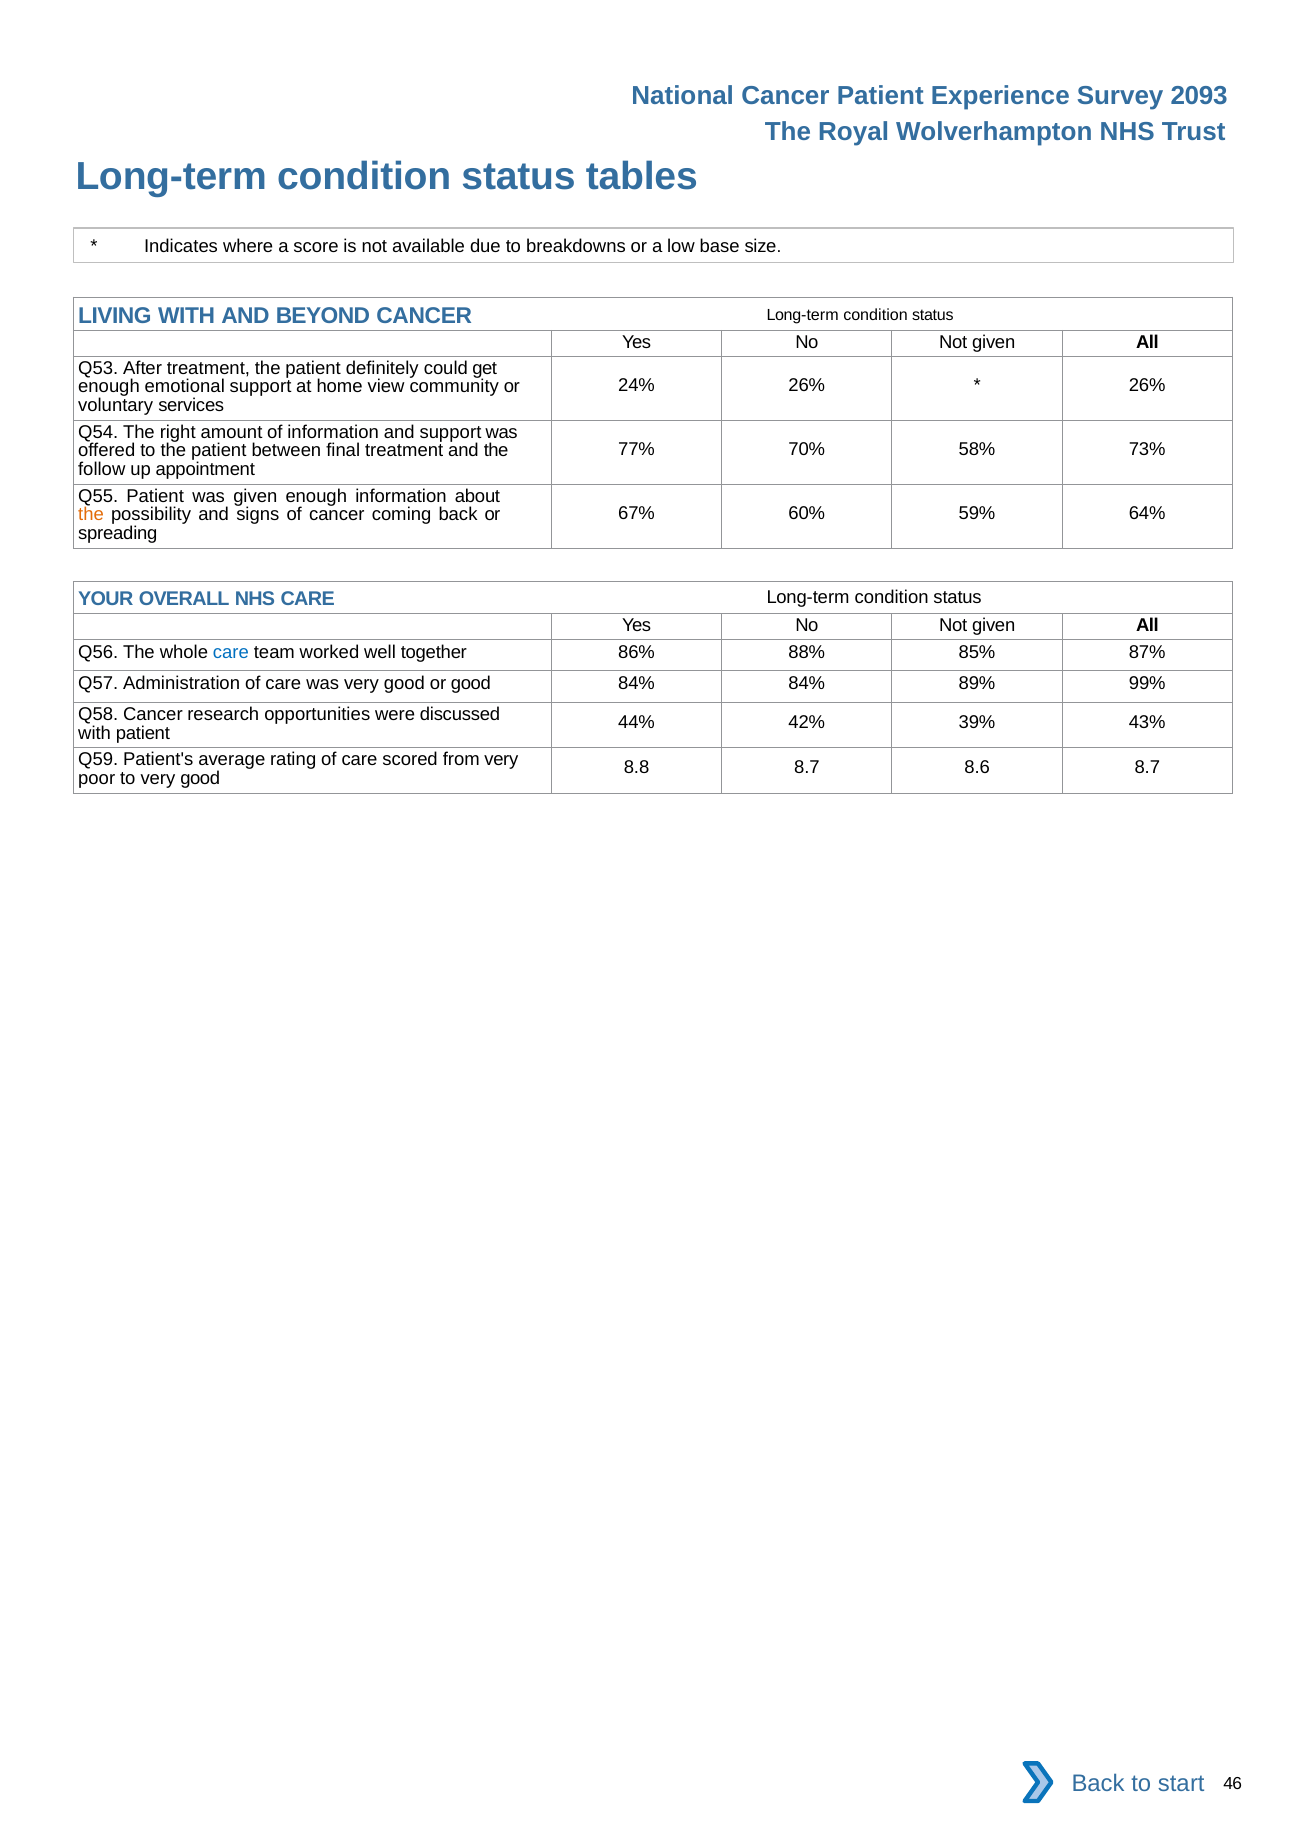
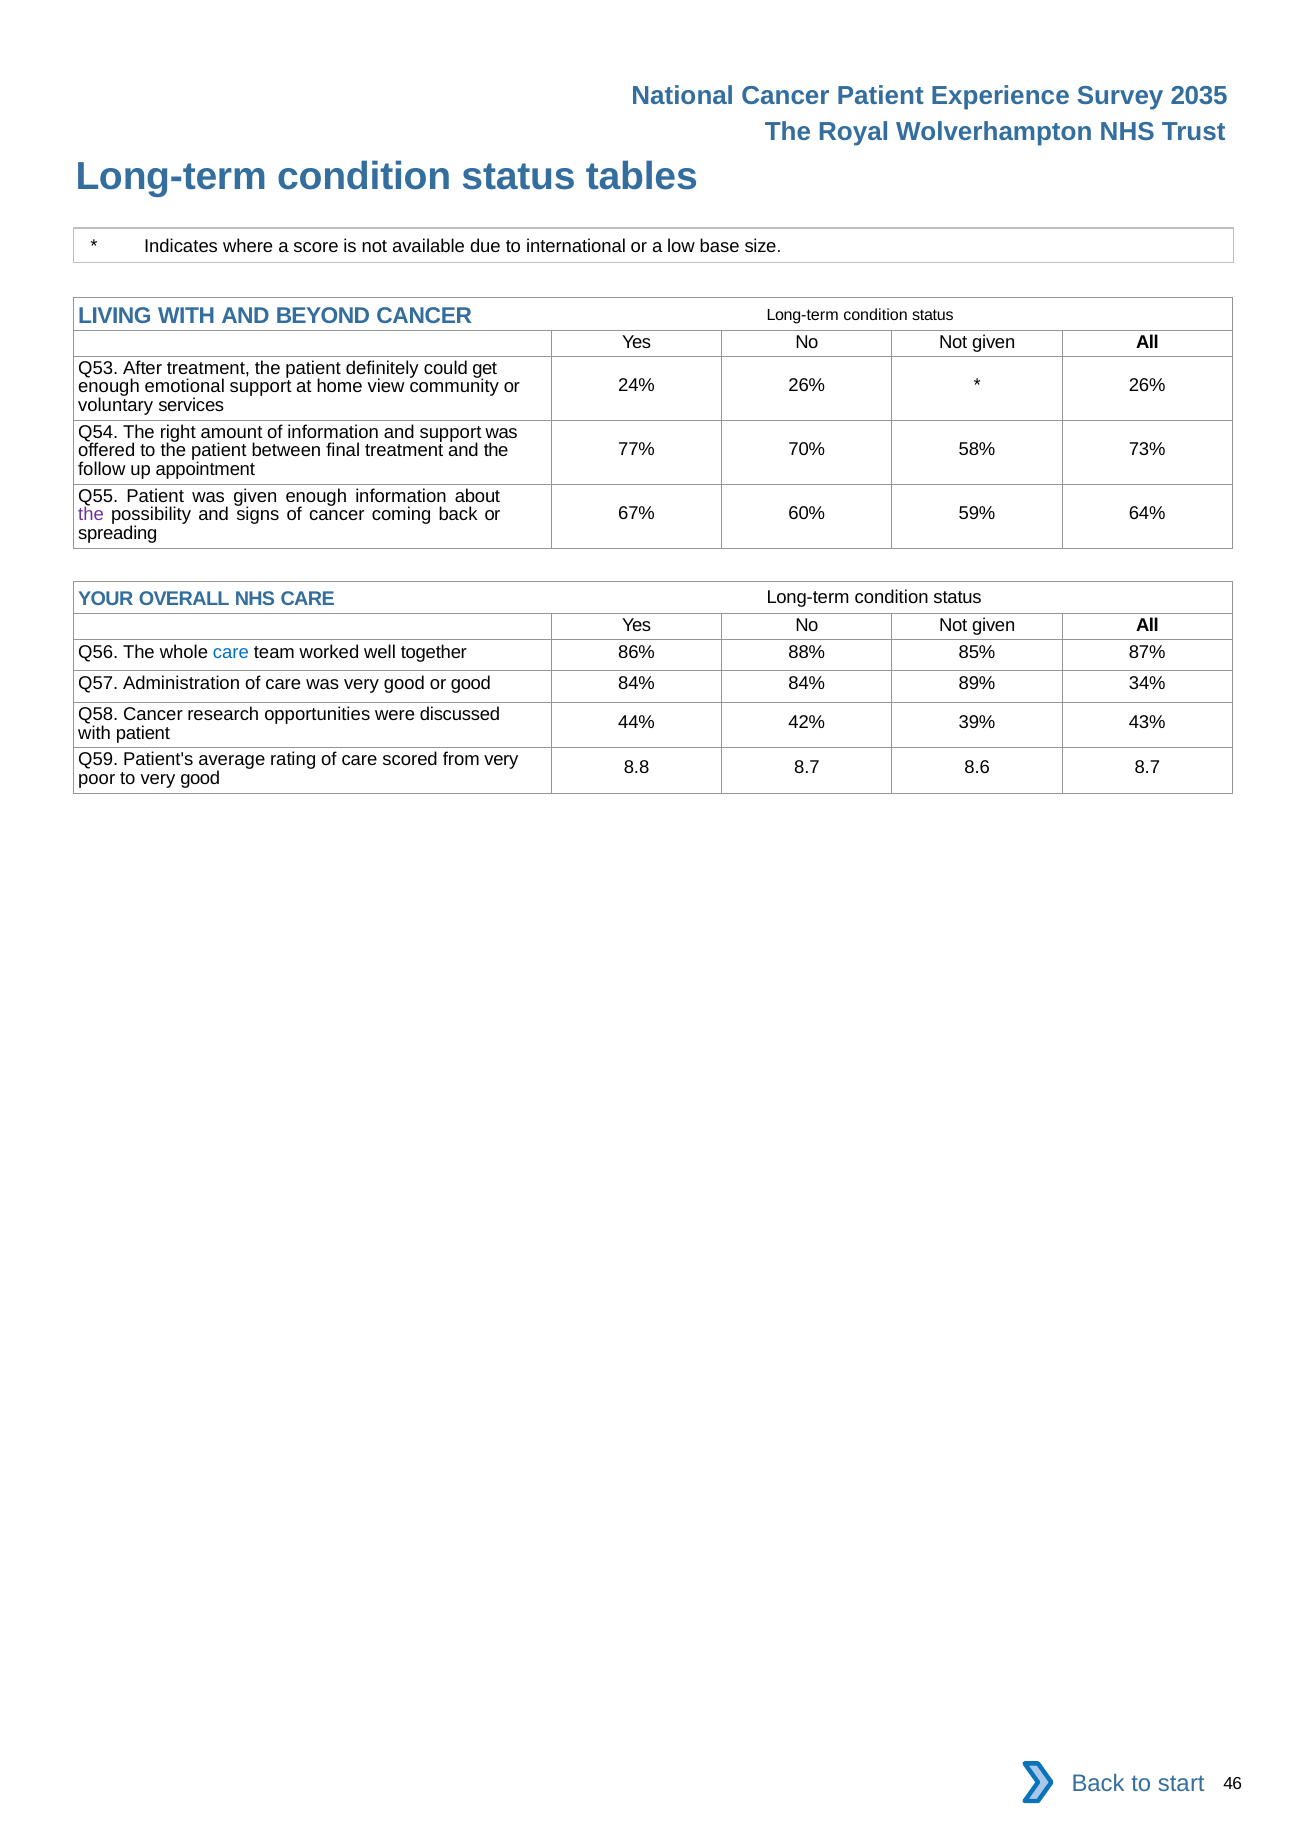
2093: 2093 -> 2035 (1199, 96)
breakdowns: breakdowns -> international (576, 247)
the colour: orange -> purple (91, 515)
99%: 99% -> 34% (1147, 684)
